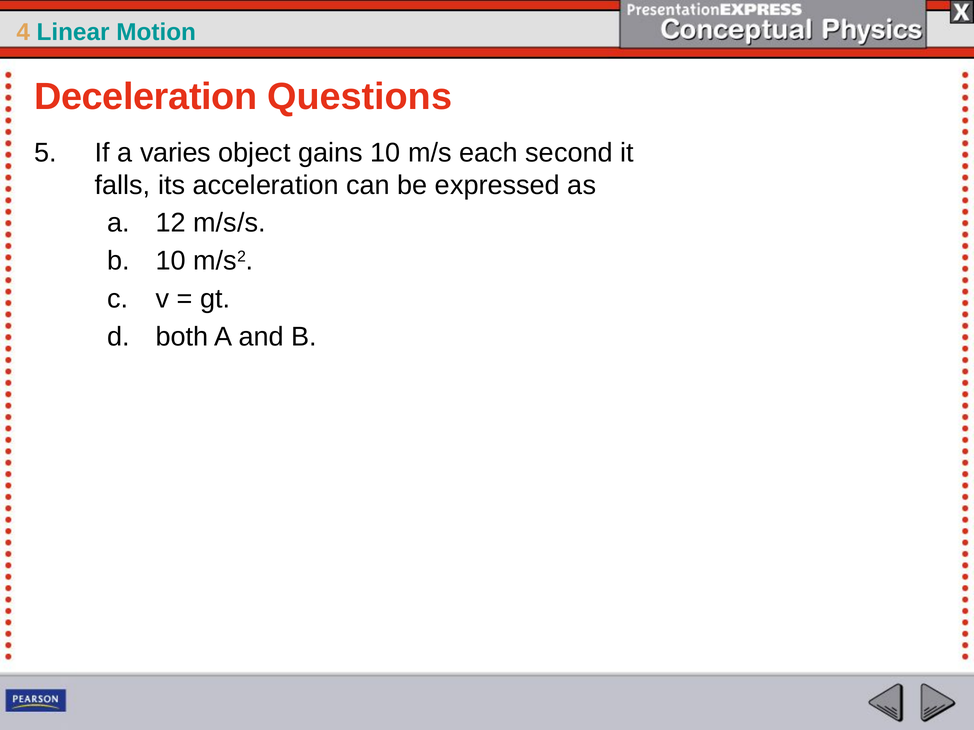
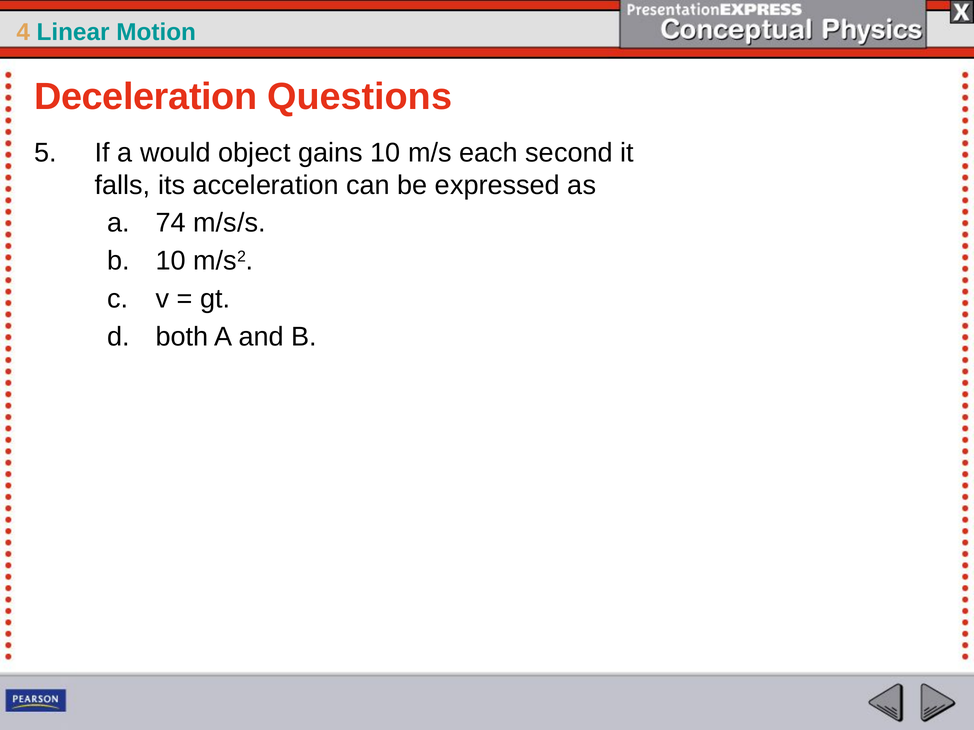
varies: varies -> would (175, 153)
12: 12 -> 74 (171, 223)
